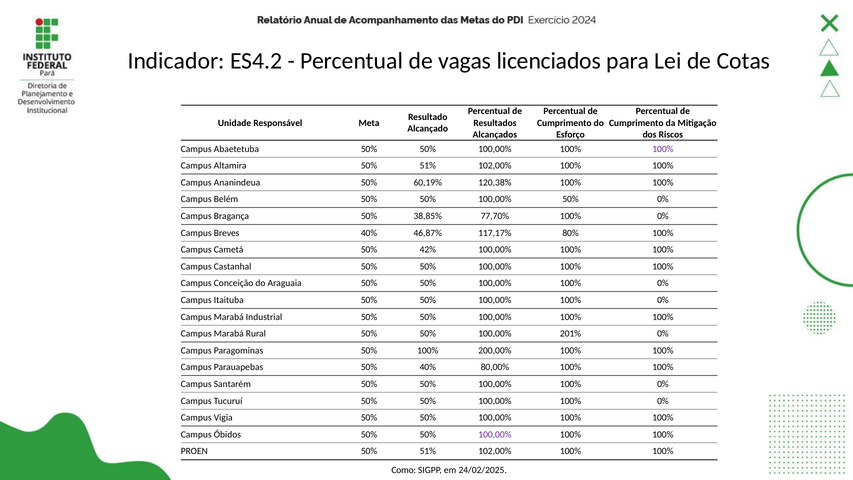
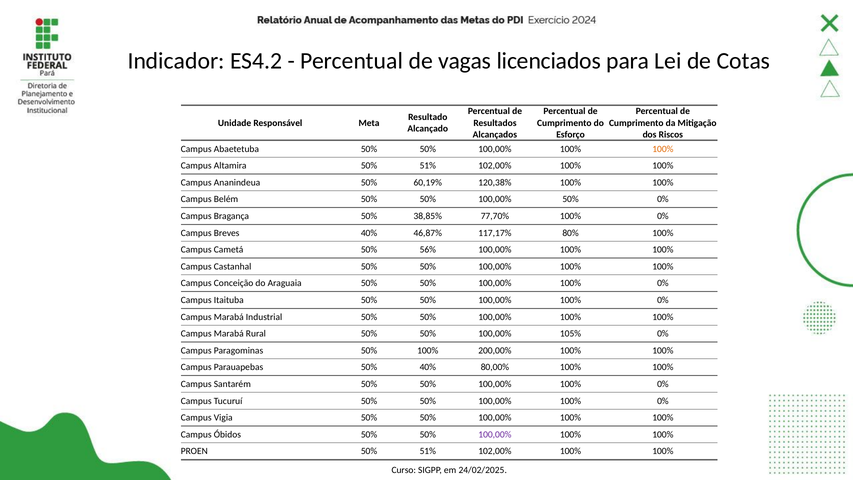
100% colour: purple -> orange (663, 149)
42%: 42% -> 56% (428, 250)
201%: 201% -> 105% (571, 334)
Como: Como -> Curso (404, 470)
